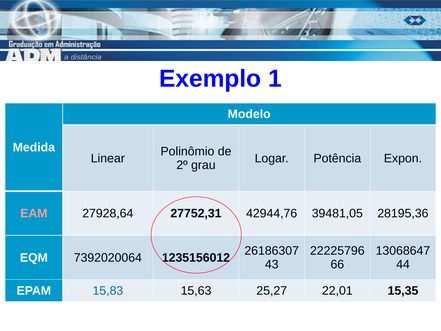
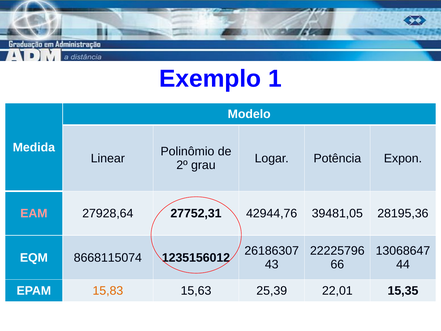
7392020064: 7392020064 -> 8668115074 (108, 257)
15,83 colour: blue -> orange (108, 291)
25,27: 25,27 -> 25,39 (272, 291)
